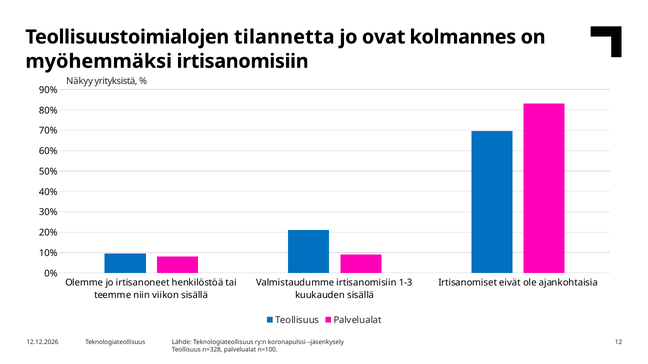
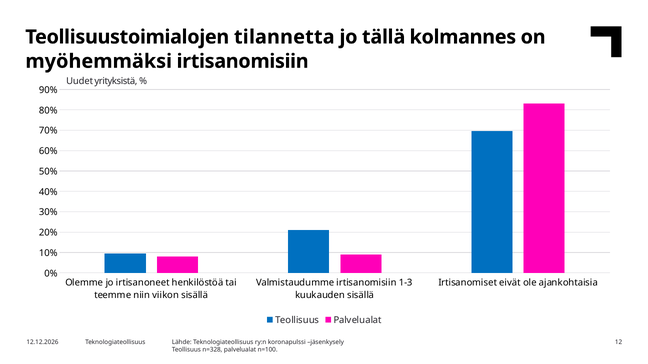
ovat: ovat -> tällä (384, 37)
Näkyy: Näkyy -> Uudet (80, 81)
